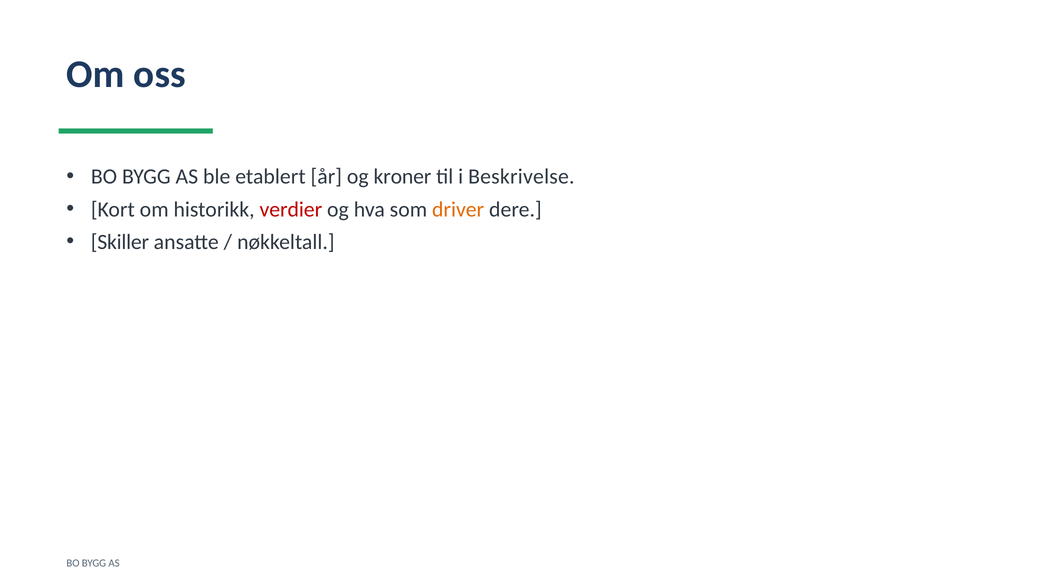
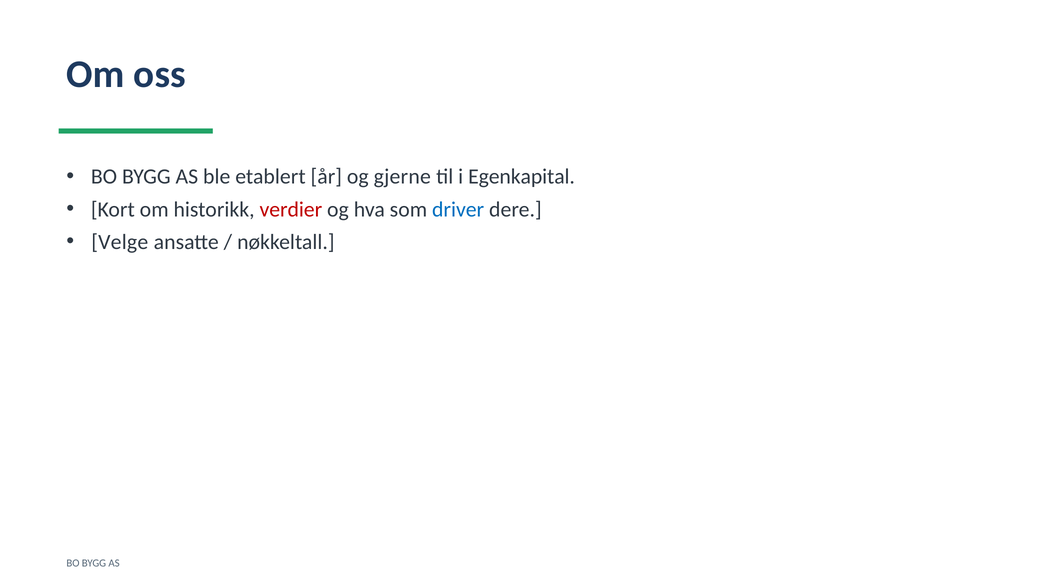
kroner: kroner -> gjerne (402, 177)
Beskrivelse: Beskrivelse -> Egenkapital (522, 177)
driver colour: orange -> blue (458, 209)
Skiller: Skiller -> Velge (120, 242)
